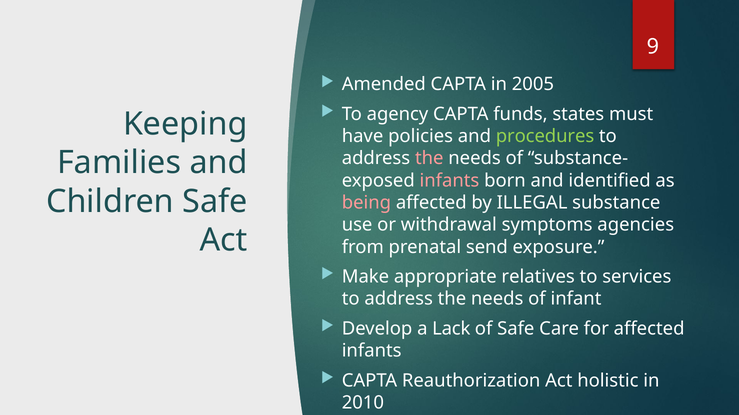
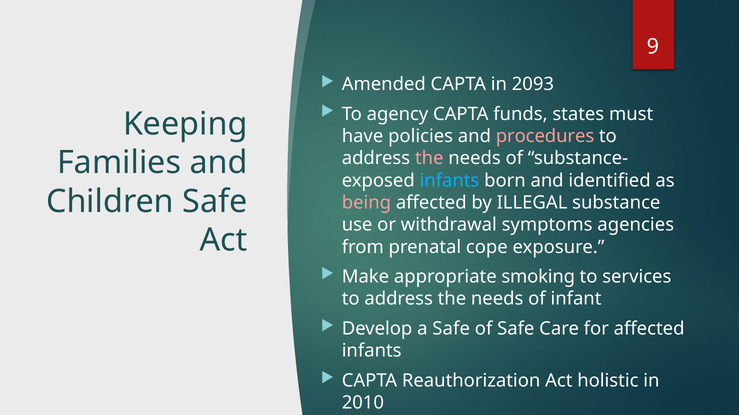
2005: 2005 -> 2093 (533, 84)
procedures colour: light green -> pink (545, 136)
infants colour: pink -> light blue (449, 181)
send: send -> cope (487, 247)
relatives: relatives -> smoking (538, 277)
a Lack: Lack -> Safe (451, 329)
